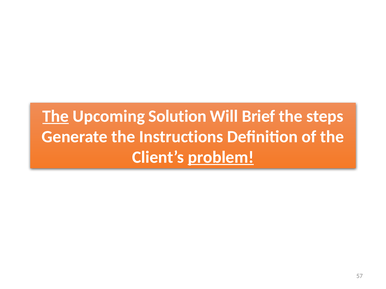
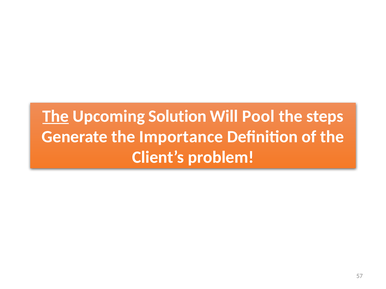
Brief: Brief -> Pool (258, 116)
Instructions: Instructions -> Importance (181, 137)
problem underline: present -> none (221, 158)
